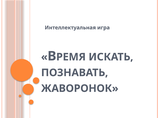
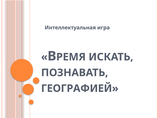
ЖАВОРОНОК: ЖАВОРОНОК -> ГЕОГРАФИЕЙ (80, 89)
